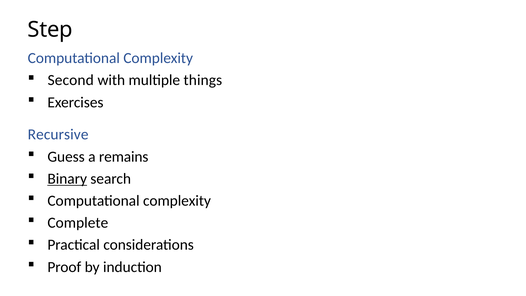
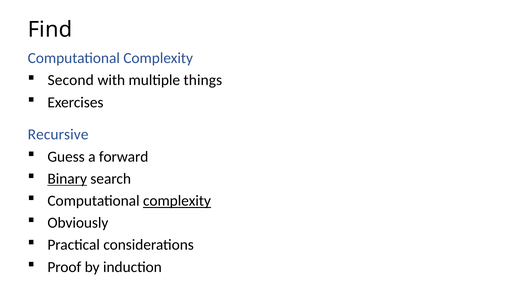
Step: Step -> Find (50, 29)
remains: remains -> forward (124, 157)
complexity underline: none -> present (177, 201)
Complete: Complete -> Obviously (78, 223)
